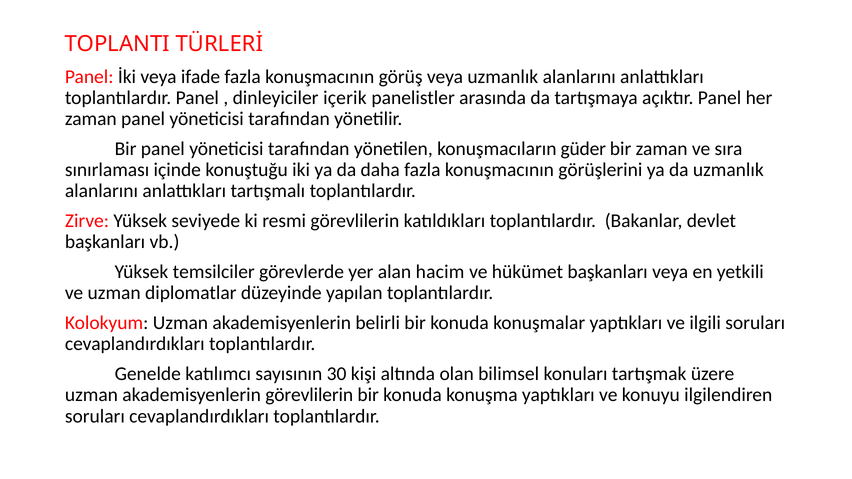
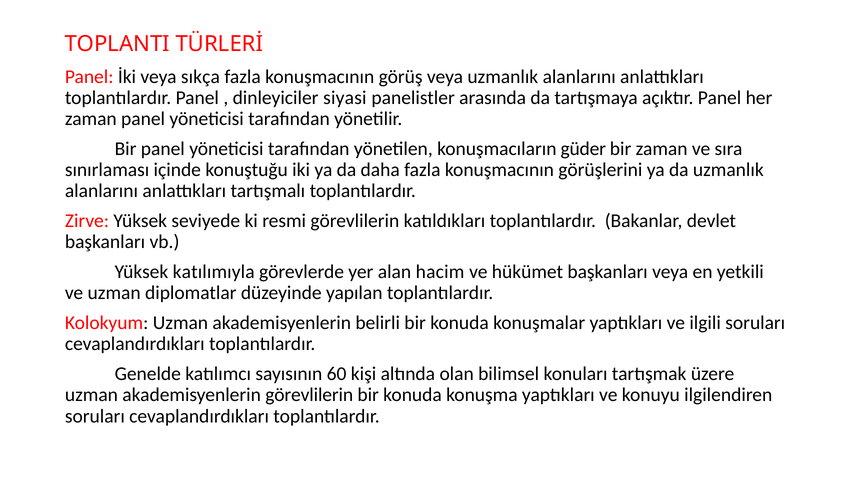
ifade: ifade -> sıkça (200, 77)
içerik: içerik -> siyasi (345, 98)
temsilciler: temsilciler -> katılımıyla (214, 272)
30: 30 -> 60 (337, 374)
